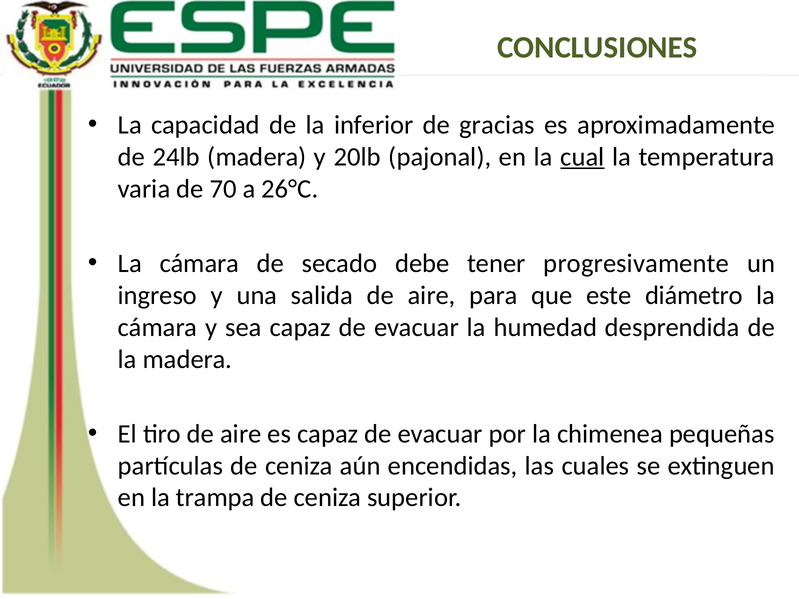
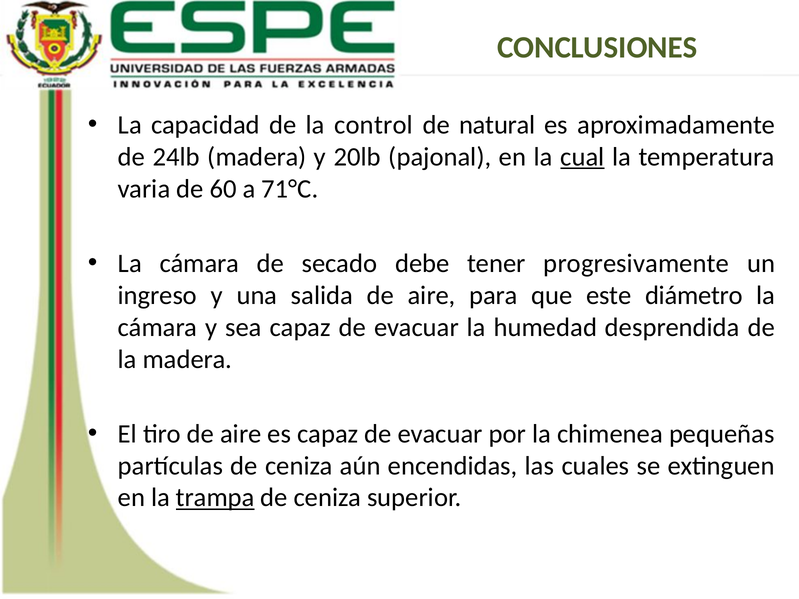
inferior: inferior -> control (374, 125)
gracias: gracias -> natural (497, 125)
70: 70 -> 60 (223, 189)
26°C: 26°C -> 71°C (290, 189)
trampa underline: none -> present (215, 498)
